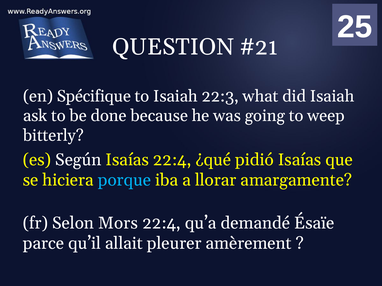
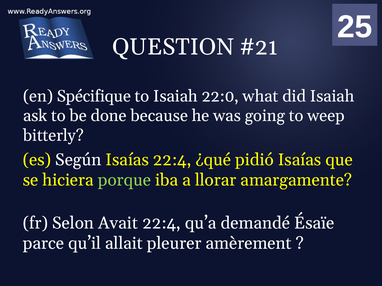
22:3: 22:3 -> 22:0 (220, 96)
porque colour: light blue -> light green (124, 180)
Mors: Mors -> Avait (118, 223)
